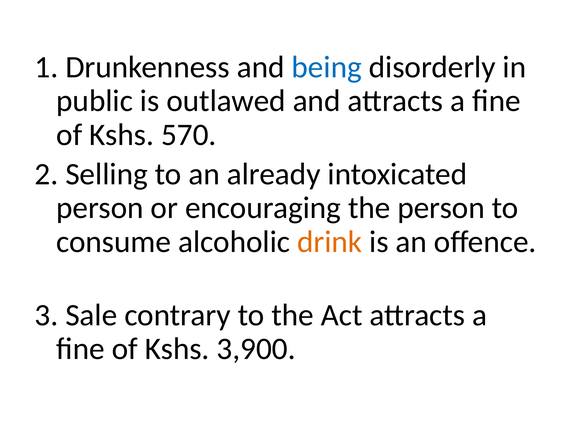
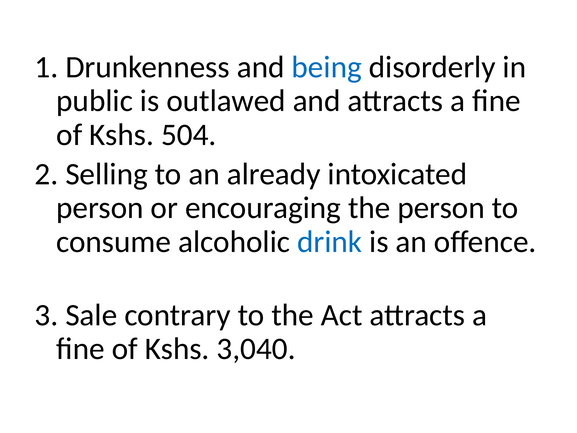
570: 570 -> 504 (189, 135)
drink colour: orange -> blue (330, 242)
3,900: 3,900 -> 3,040 (256, 349)
